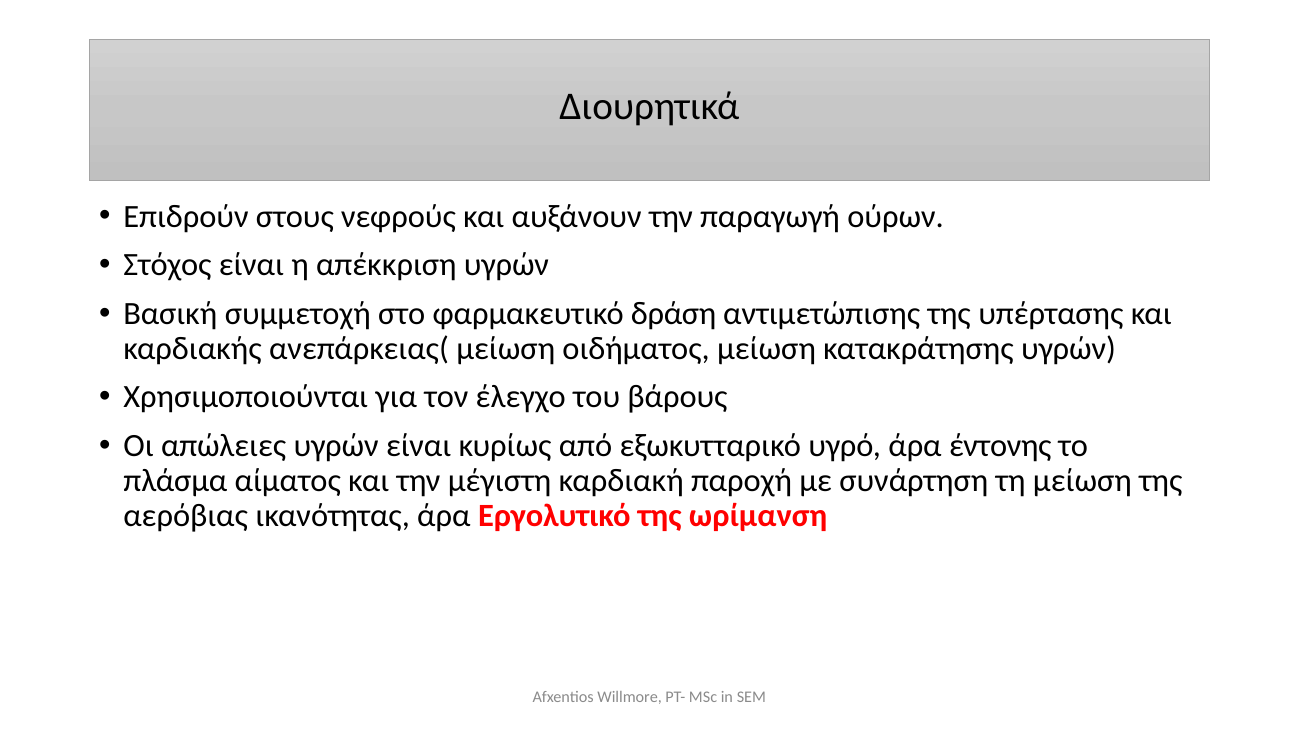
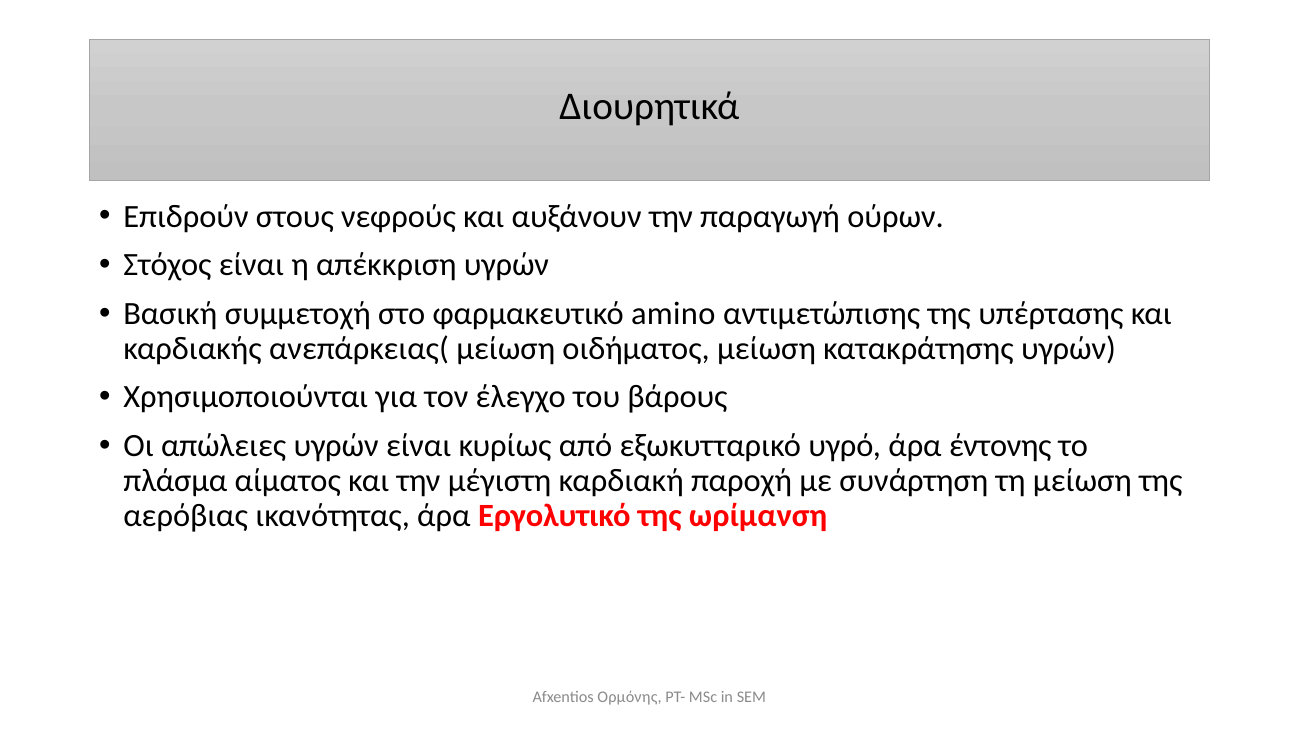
δράση: δράση -> amino (673, 314)
Willmore: Willmore -> Ορμόνης (630, 698)
